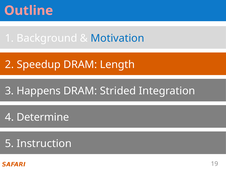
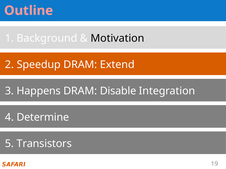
Motivation colour: blue -> black (117, 38)
Length: Length -> Extend (117, 65)
Strided: Strided -> Disable (118, 91)
Instruction: Instruction -> Transistors (44, 144)
